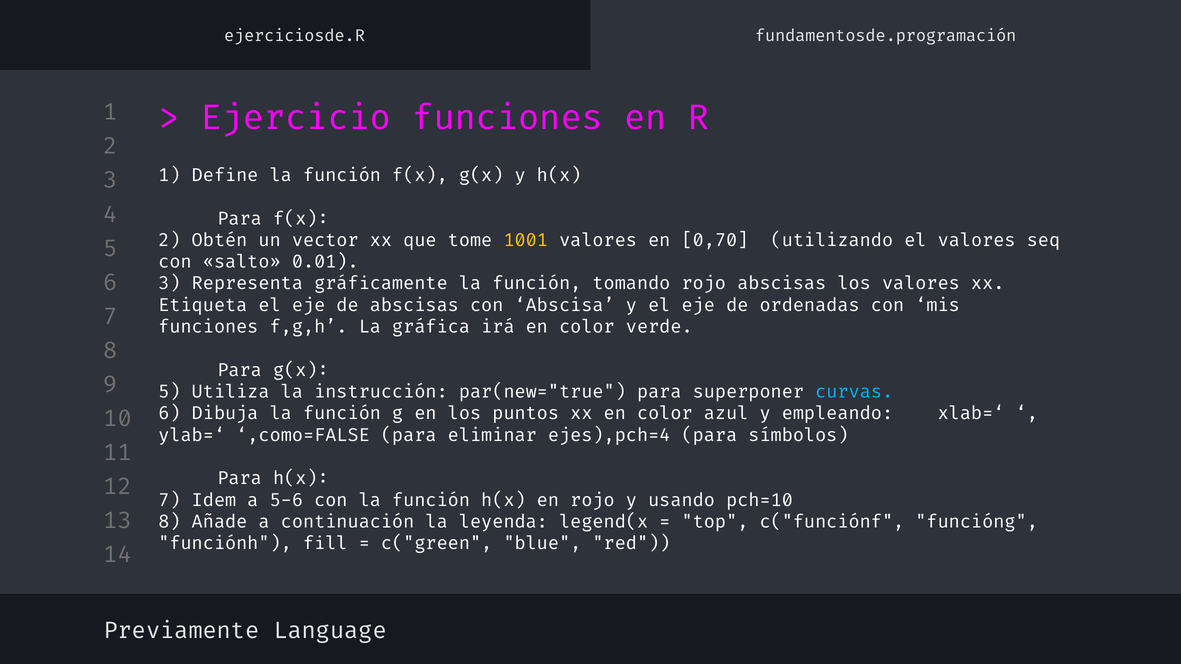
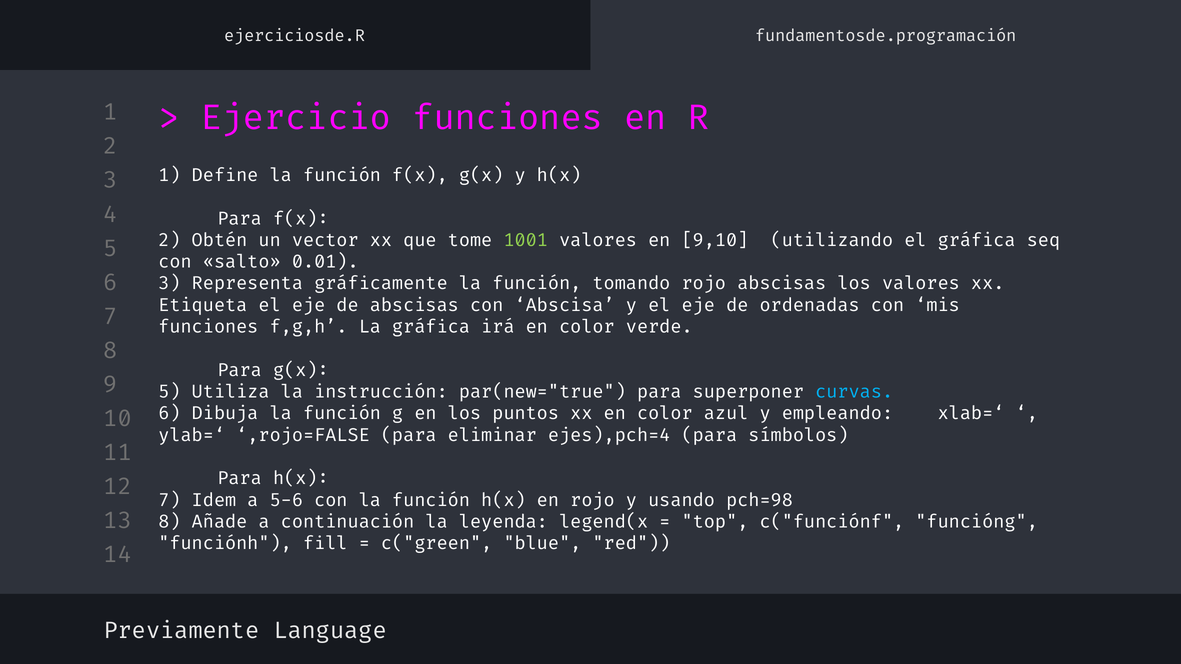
1001 colour: yellow -> light green (526, 240)
0,70: 0,70 -> 9,10 (715, 240)
el valores: valores -> gráfica (977, 240)
,como=FALSE: ,como=FALSE -> ,rojo=FALSE (303, 435)
pch=10: pch=10 -> pch=98 (759, 500)
